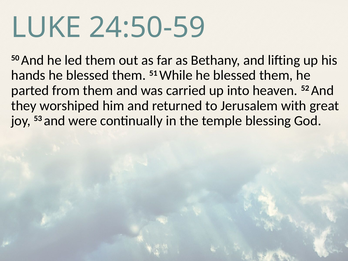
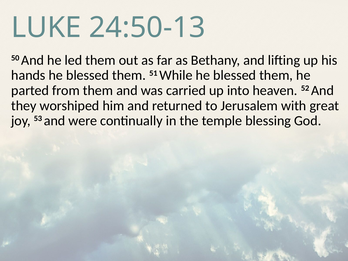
24:50-59: 24:50-59 -> 24:50-13 (147, 28)
